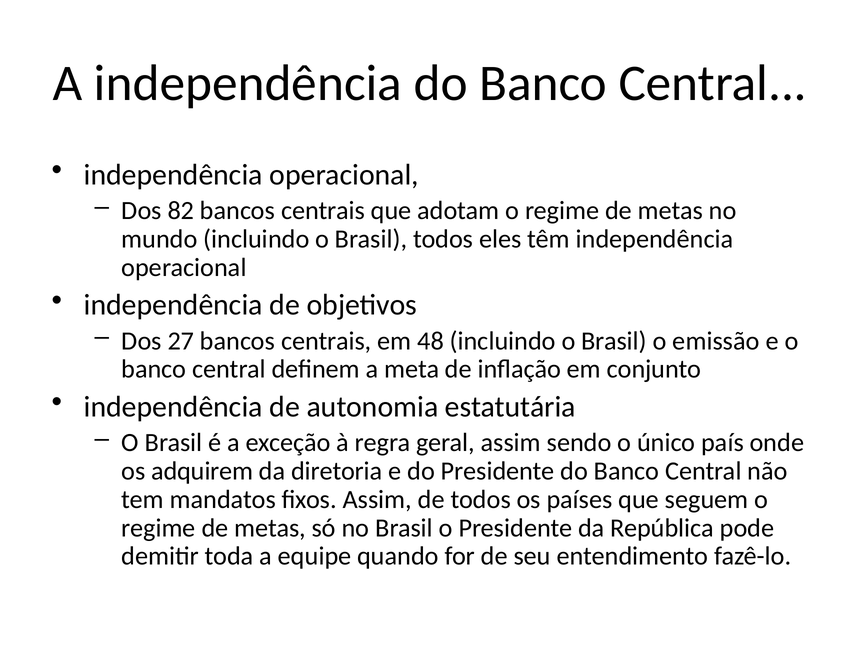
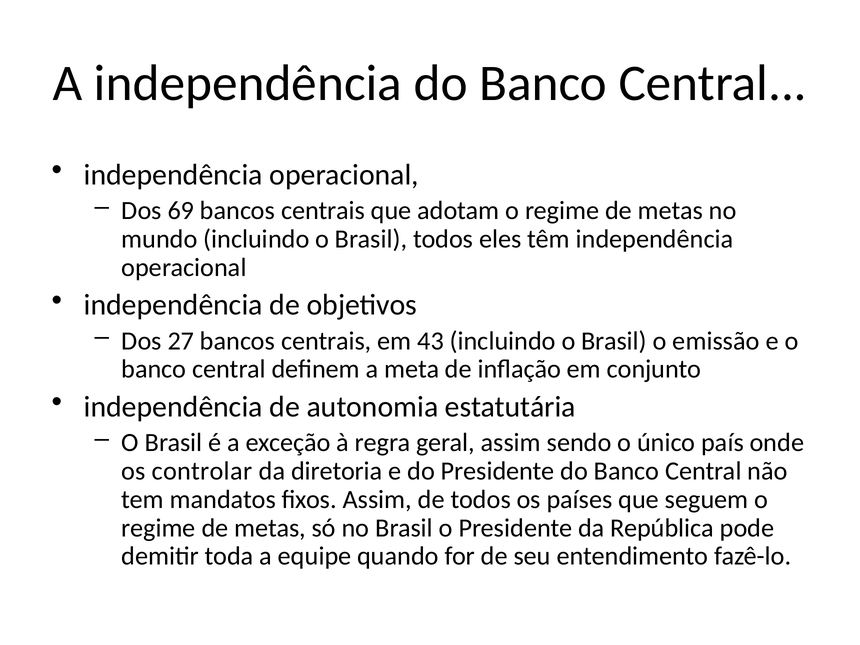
82: 82 -> 69 (181, 211)
48: 48 -> 43 (431, 341)
adquirem: adquirem -> controlar (202, 471)
